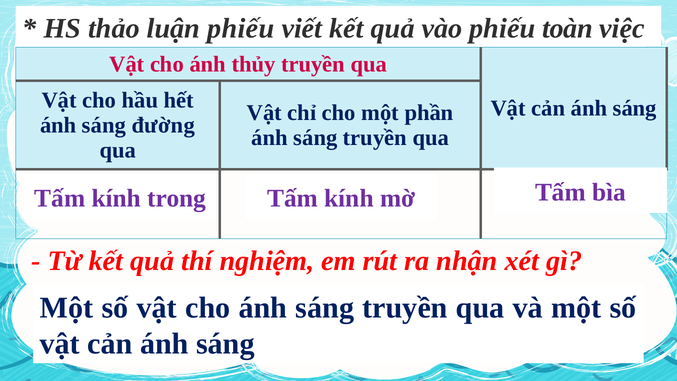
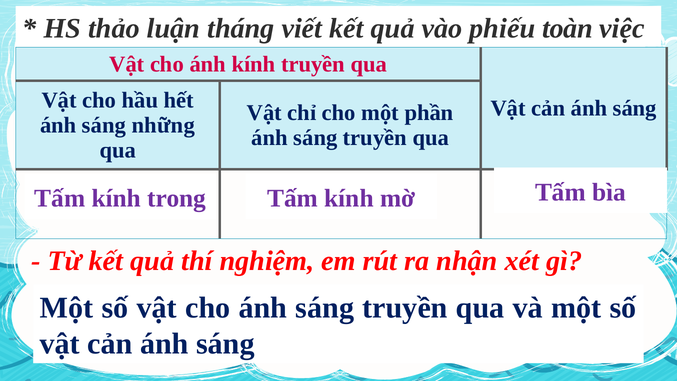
luận phiếu: phiếu -> tháng (241, 28)
ánh thủy: thủy -> kính (253, 64)
đường: đường -> những (163, 125)
